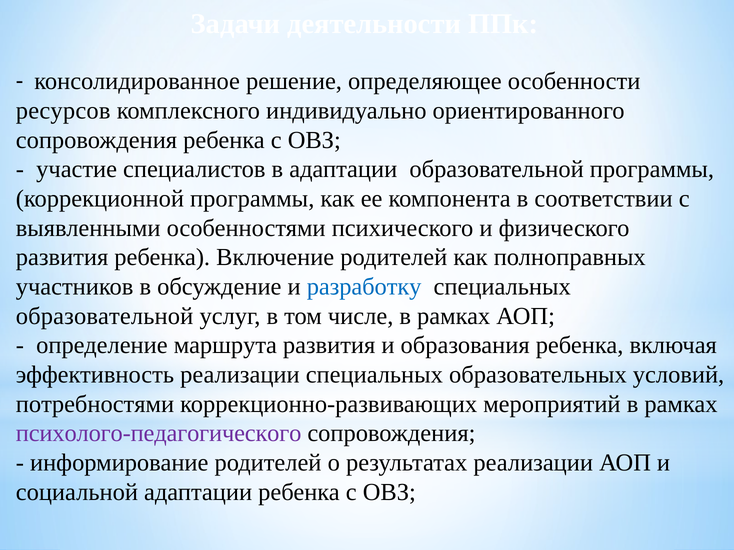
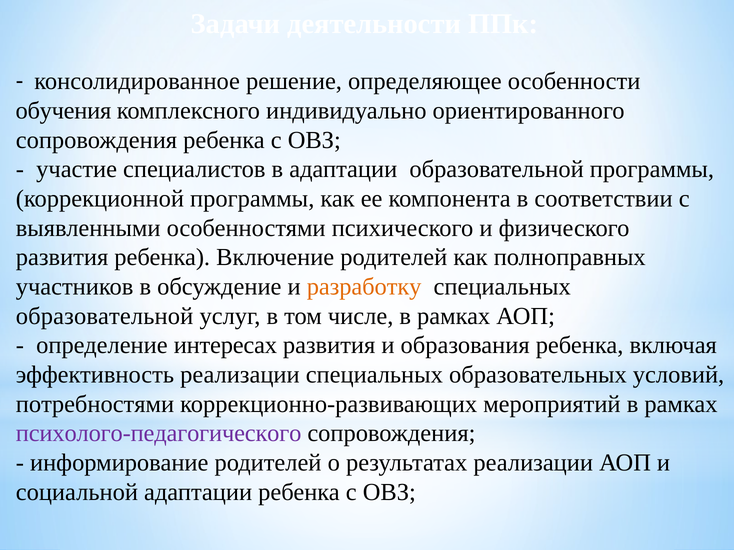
ресурсов: ресурсов -> обучения (63, 111)
разработку colour: blue -> orange (364, 287)
маршрута: маршрута -> интересах (225, 346)
